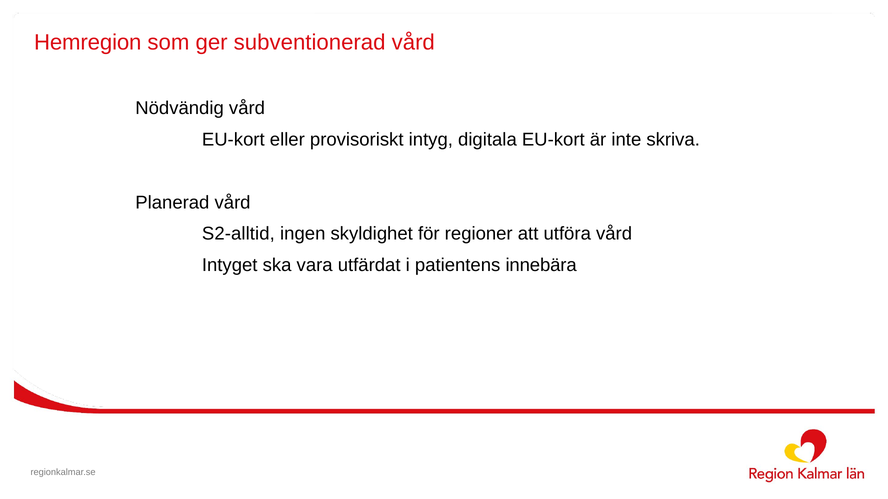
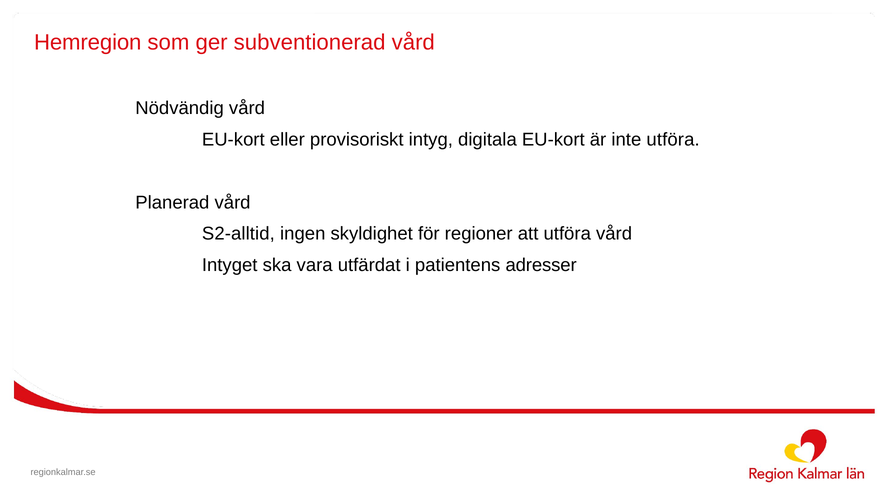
inte skriva: skriva -> utföra (673, 140)
innebära: innebära -> adresser (541, 266)
